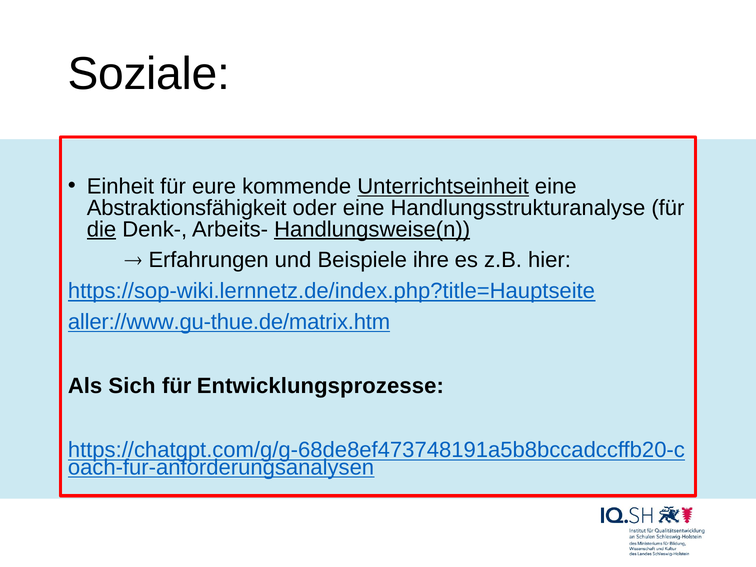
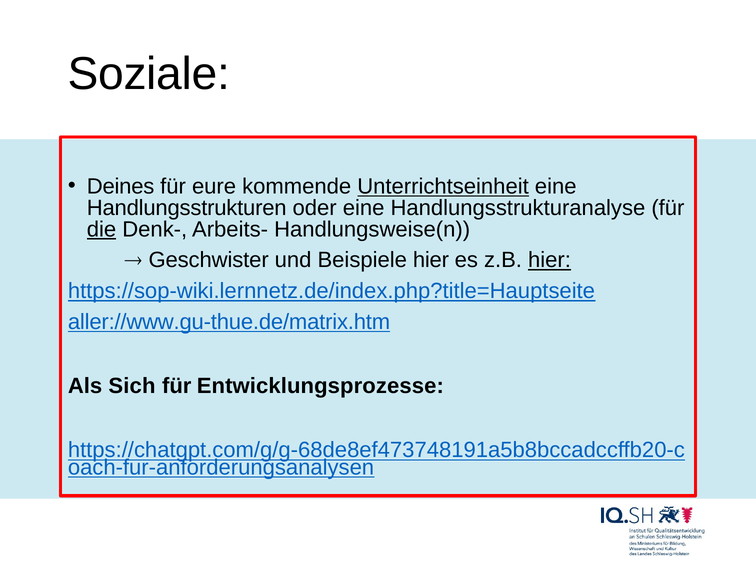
Einheit: Einheit -> Deines (121, 186)
Abstraktionsfähigkeit: Abstraktionsfähigkeit -> Handlungsstrukturen (187, 208)
Handlungsweise(n underline: present -> none (372, 229)
Erfahrungen: Erfahrungen -> Geschwister (209, 260)
Beispiele ihre: ihre -> hier (431, 260)
hier underline: none -> present (550, 260)
